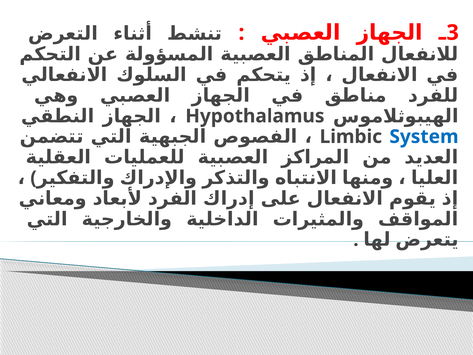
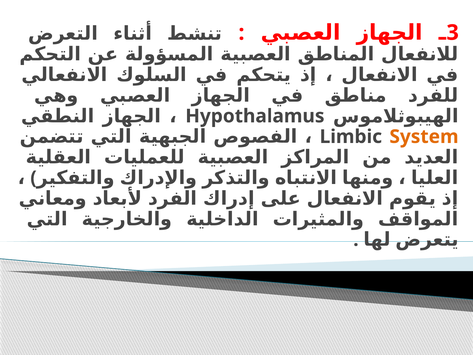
System colour: blue -> orange (424, 137)
